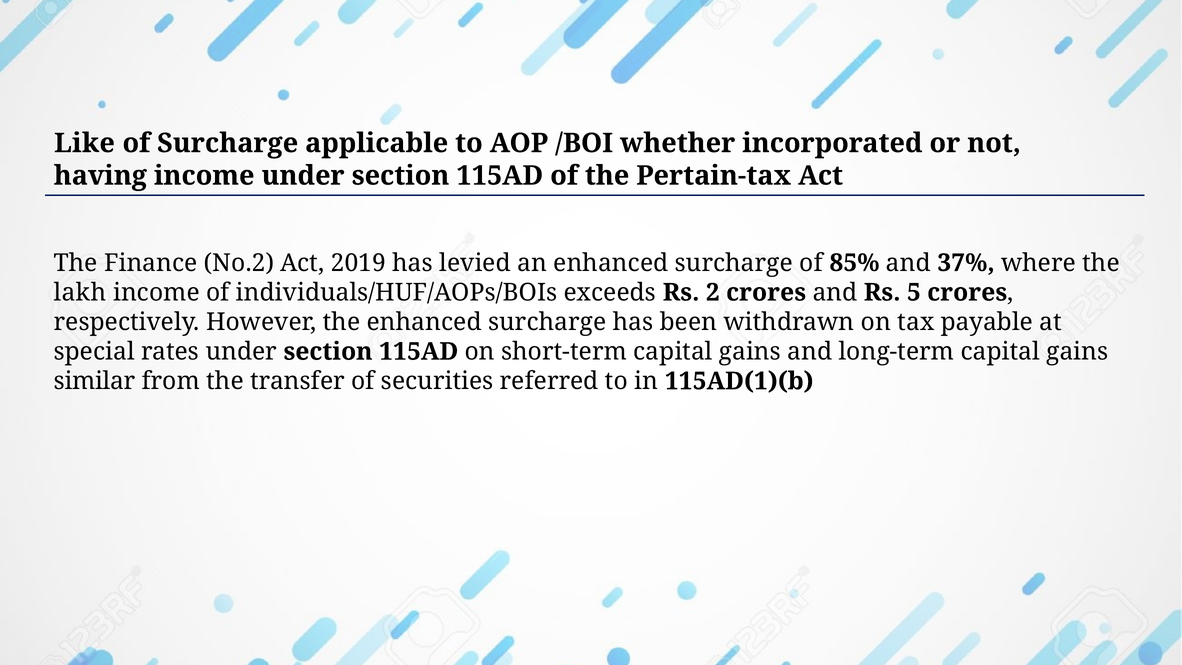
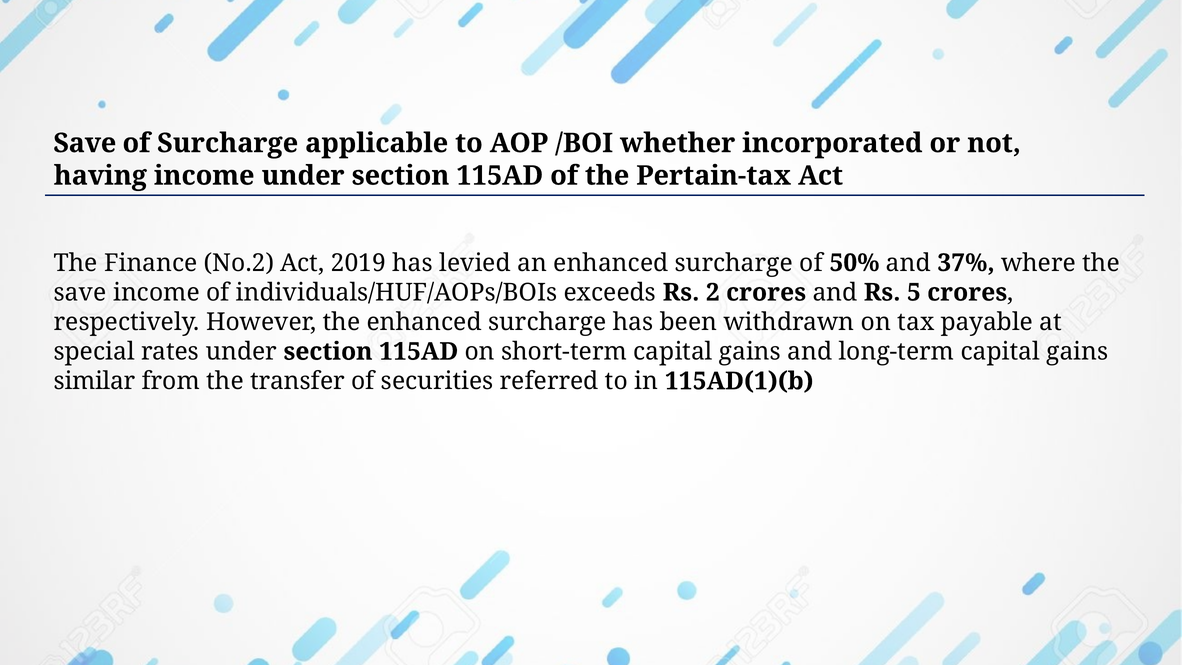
Like: Like -> Save (85, 143)
85%: 85% -> 50% (854, 263)
lakh: lakh -> save (80, 292)
